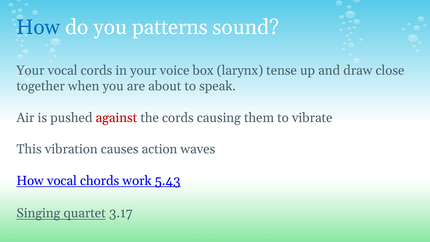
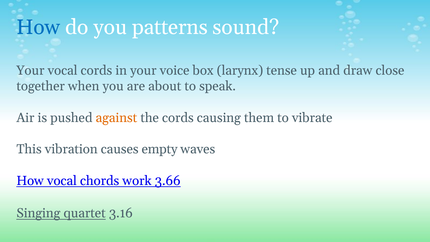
against colour: red -> orange (116, 118)
action: action -> empty (160, 149)
5.43: 5.43 -> 3.66 (168, 181)
3.17: 3.17 -> 3.16 (121, 213)
